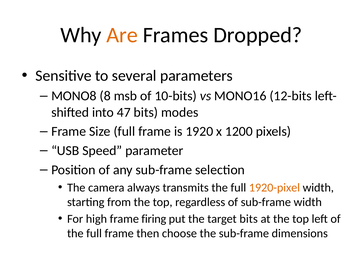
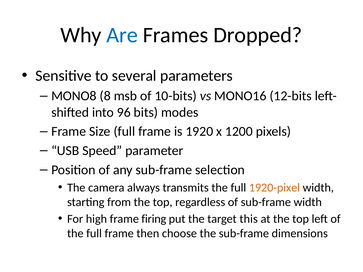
Are colour: orange -> blue (122, 35)
47: 47 -> 96 (124, 112)
target bits: bits -> this (249, 219)
